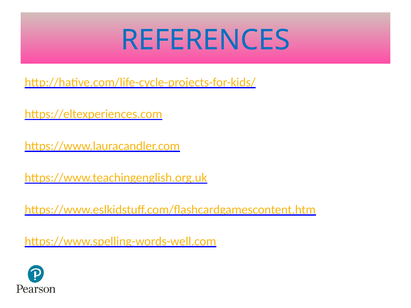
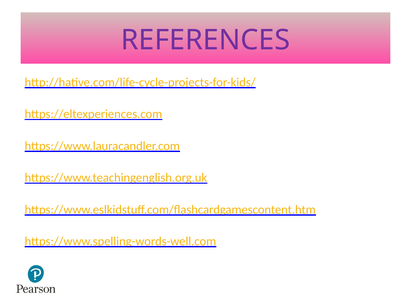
REFERENCES colour: blue -> purple (205, 40)
